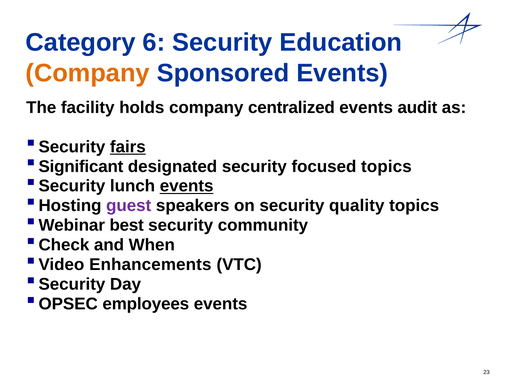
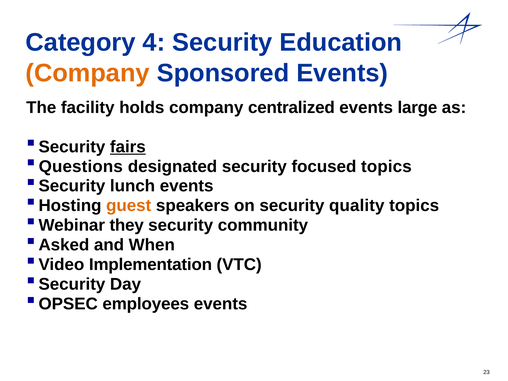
6: 6 -> 4 (154, 42)
audit: audit -> large (417, 108)
Significant: Significant -> Questions (81, 166)
events underline: present -> none (187, 186)
guest colour: purple -> orange (129, 206)
best: best -> they (127, 225)
Check: Check -> Asked (64, 245)
Enhancements: Enhancements -> Implementation (150, 265)
